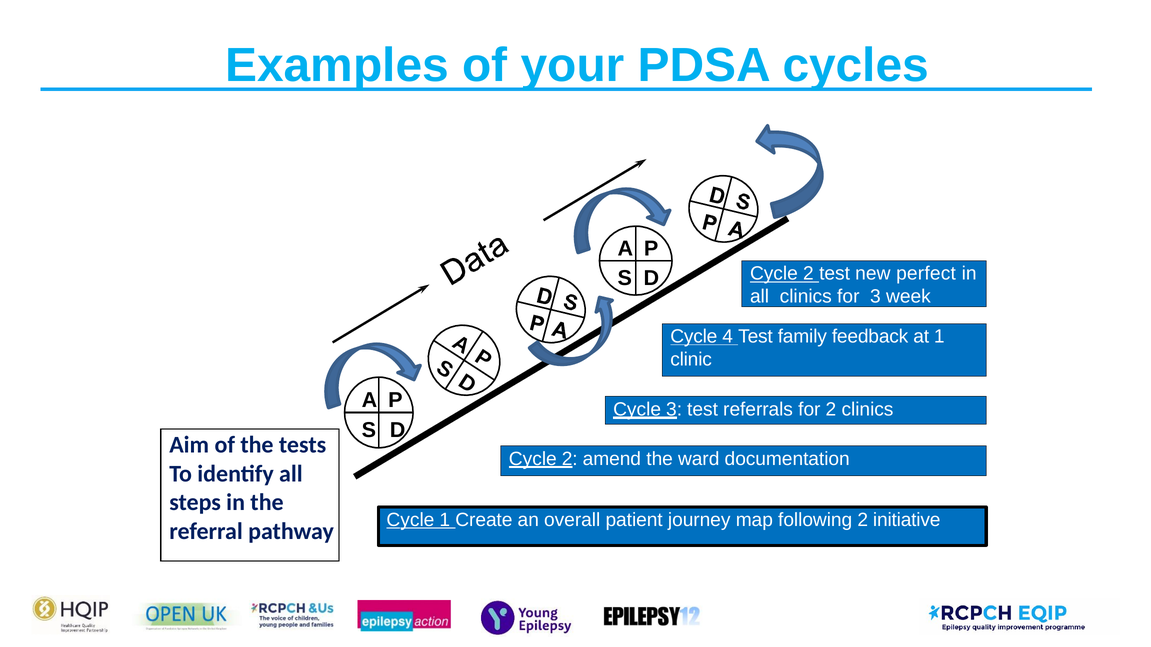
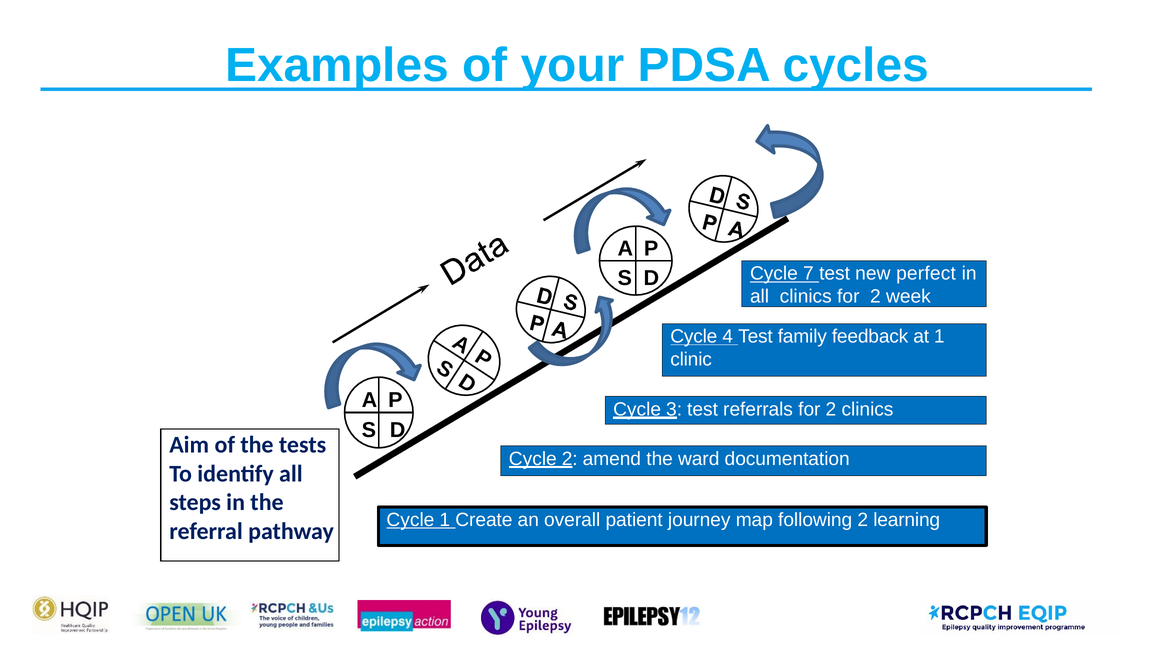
2: 2 -> 7 (808, 274)
3: 3 -> 2 (875, 297)
initiative: initiative -> learning (907, 520)
